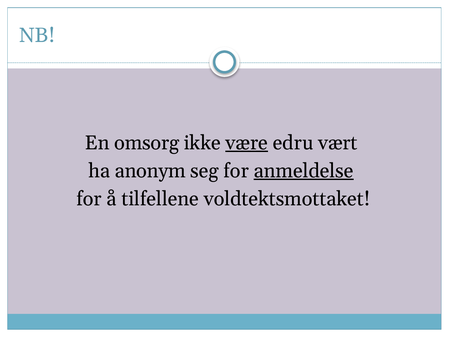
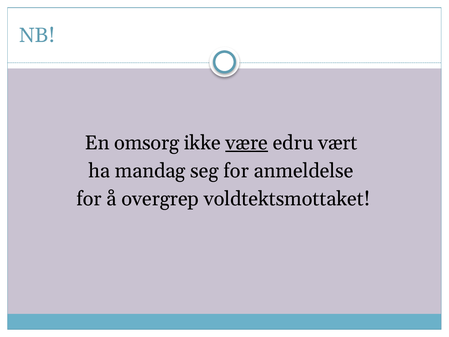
anonym: anonym -> mandag (150, 171)
anmeldelse underline: present -> none (304, 171)
tilfellene: tilfellene -> overgrep (160, 199)
